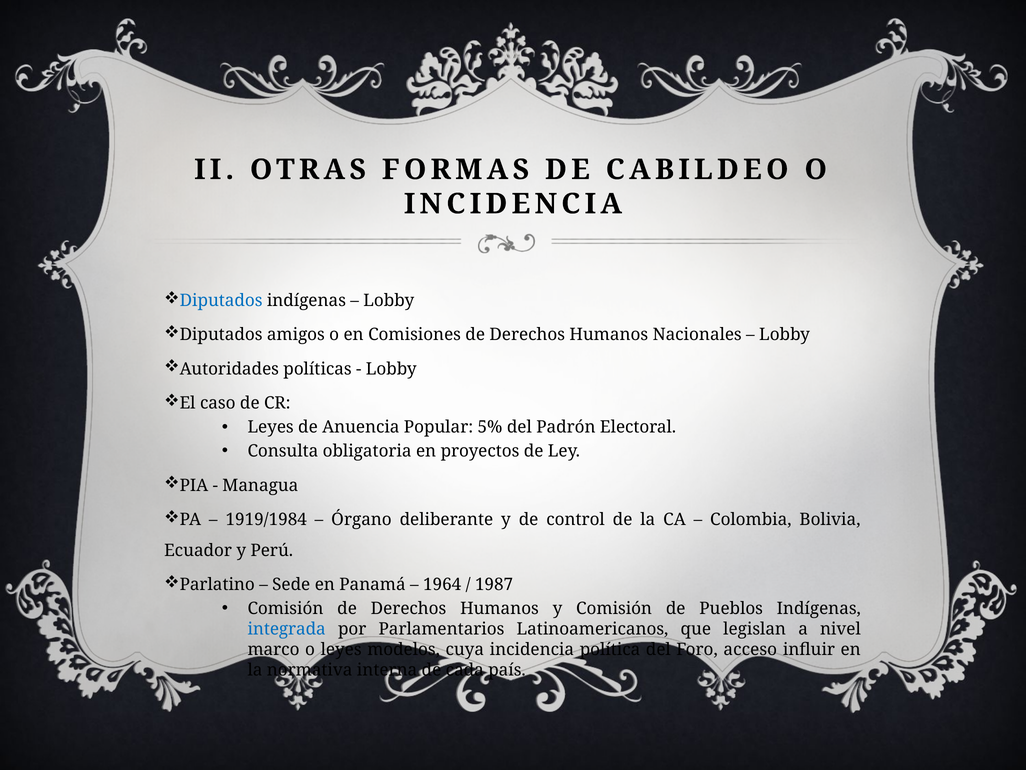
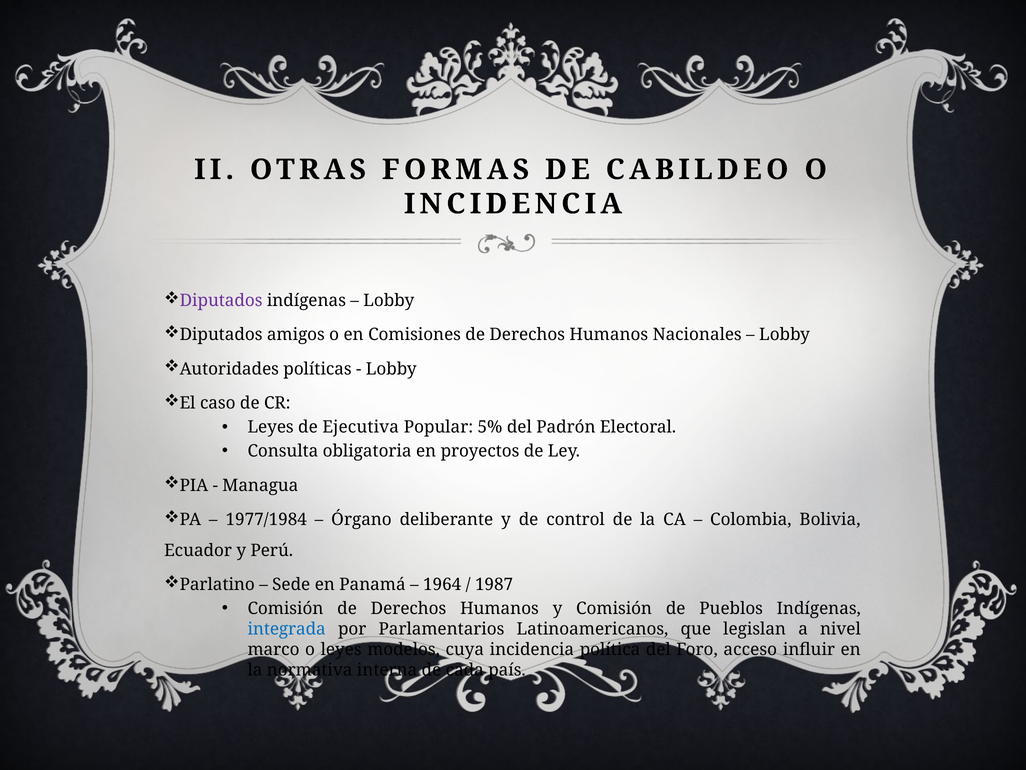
Diputados colour: blue -> purple (221, 300)
Anuencia: Anuencia -> Ejecutiva (361, 427)
1919/1984: 1919/1984 -> 1977/1984 (266, 519)
